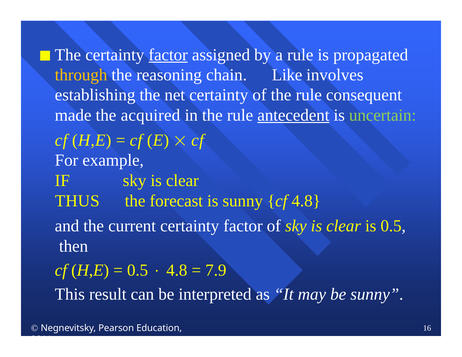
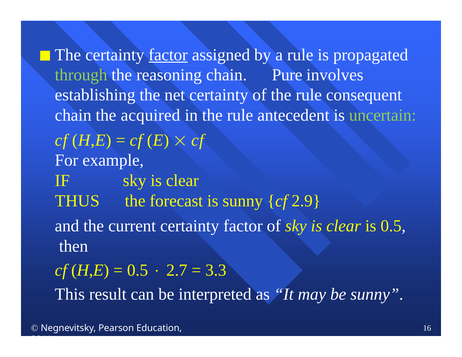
through colour: yellow -> light green (81, 75)
Like: Like -> Pure (287, 75)
made: made -> chain (73, 115)
antecedent underline: present -> none (293, 115)
cf 4.8: 4.8 -> 2.9 (306, 201)
4.8: 4.8 -> 2.7 (177, 270)
7.9: 7.9 -> 3.3 (216, 270)
